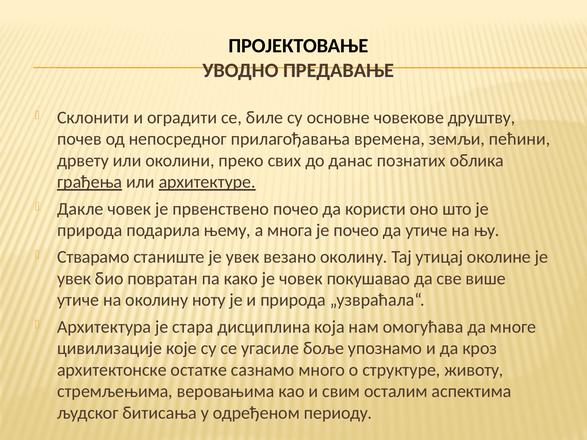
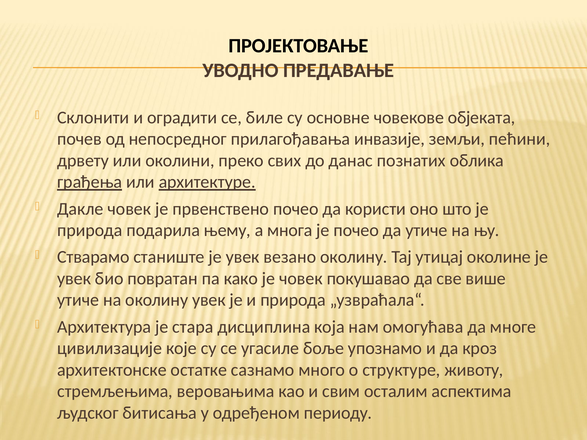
друштву: друштву -> објеката (481, 118)
времена: времена -> инвазије (390, 139)
околину ноту: ноту -> увек (209, 300)
